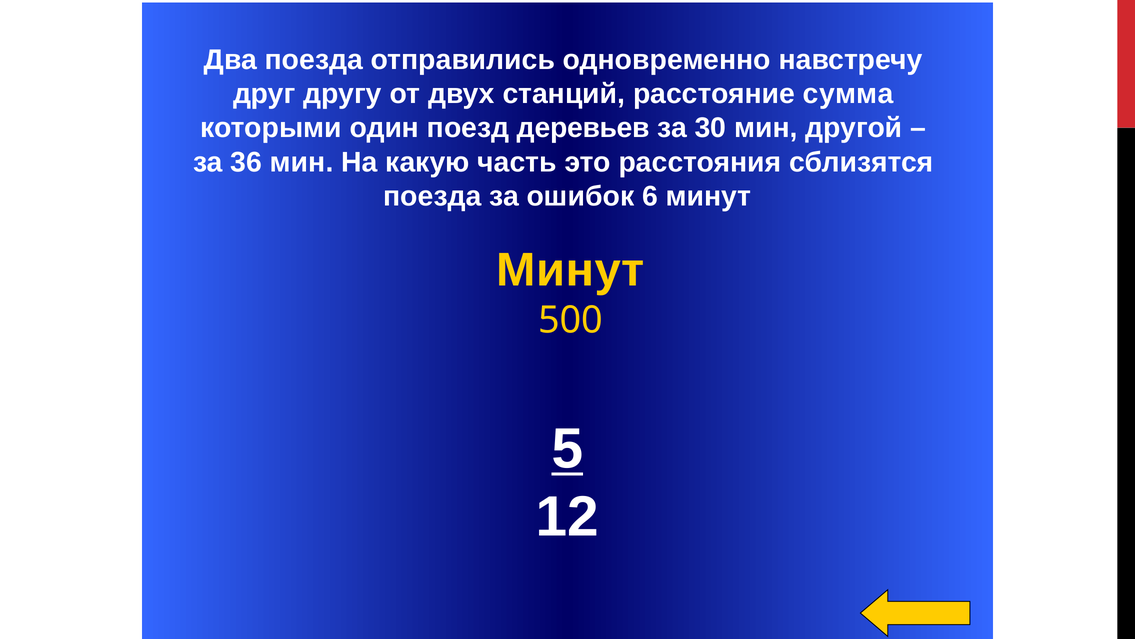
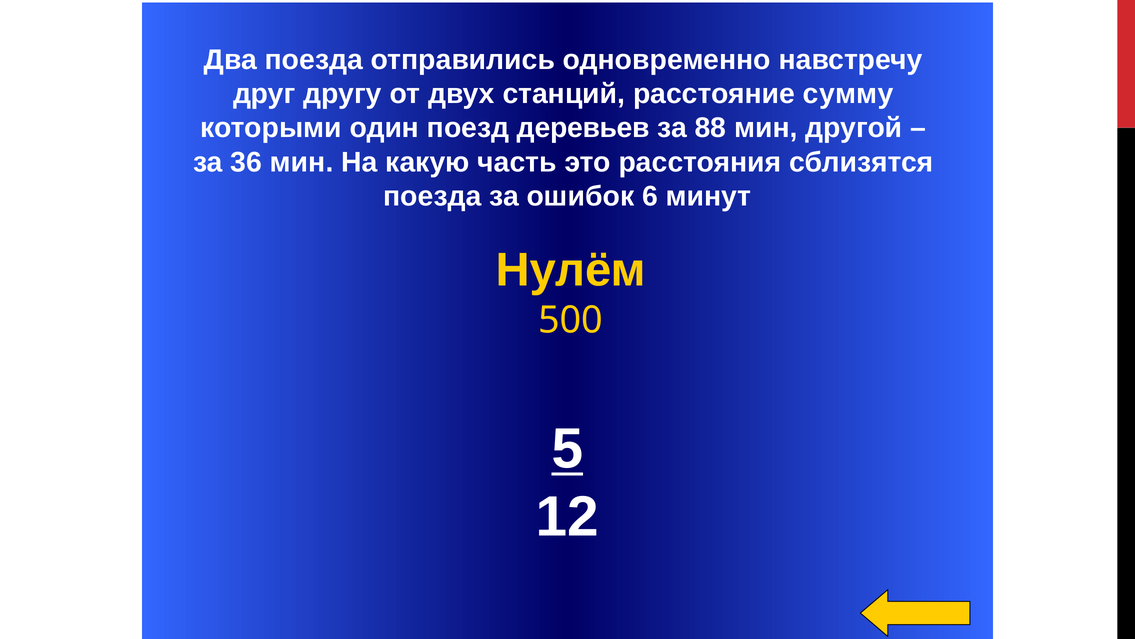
сумма: сумма -> сумму (848, 94)
30: 30 -> 88 (710, 128)
Минут: Минут -> Нулём (571, 270)
